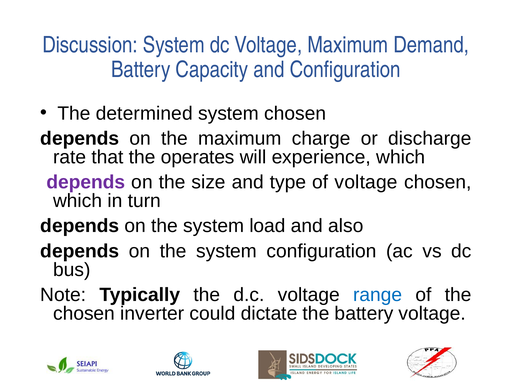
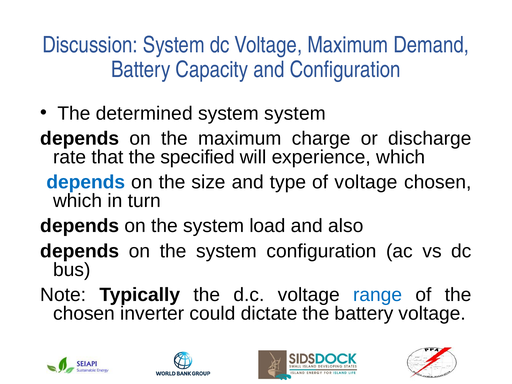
system chosen: chosen -> system (295, 113)
operates: operates -> specified (198, 157)
depends colour: purple -> blue (86, 182)
